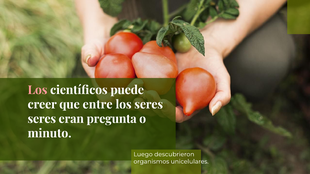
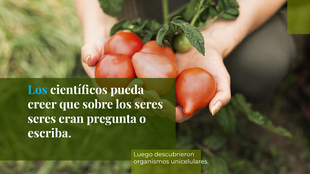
Los colour: pink -> light blue (38, 90)
puede: puede -> pueda (127, 90)
entre: entre -> sobre (98, 105)
minuto: minuto -> escriba (50, 134)
